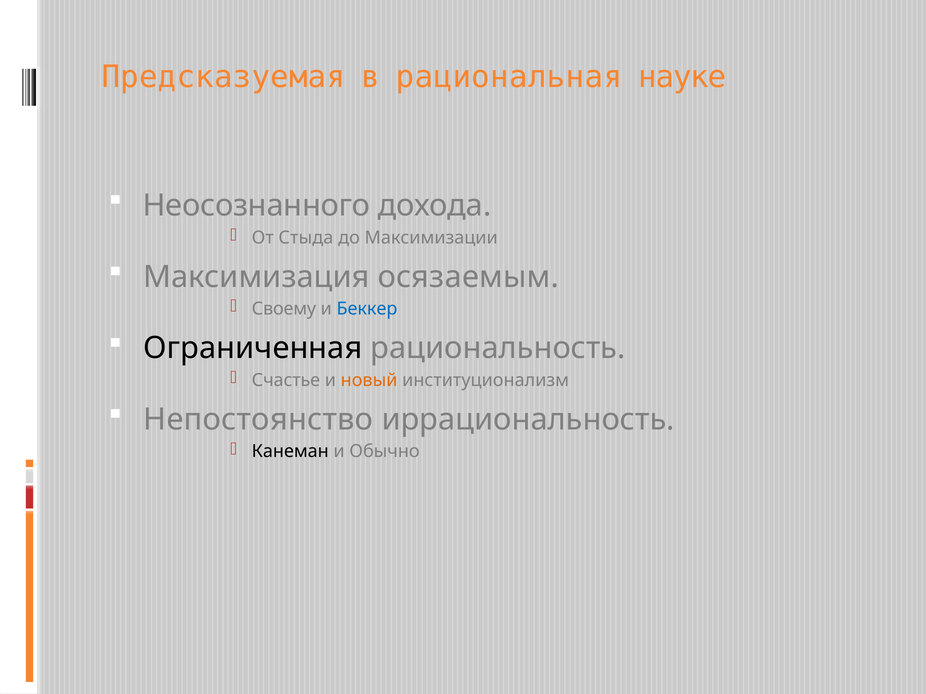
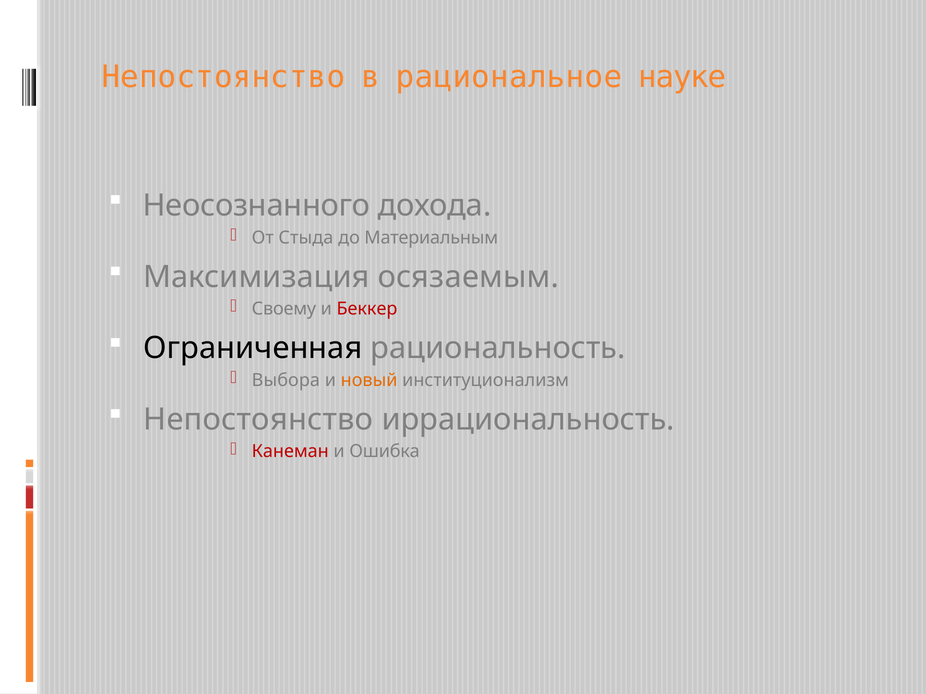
Предсказуемая: Предсказуемая -> Непостоянство (223, 77)
рациональная: рациональная -> рациональное (509, 77)
Максимизации: Максимизации -> Материальным (431, 238)
Беккер colour: blue -> red (367, 309)
Счастье: Счастье -> Выбора (286, 381)
Канеман colour: black -> red (290, 452)
Обычно: Обычно -> Ошибка (385, 452)
